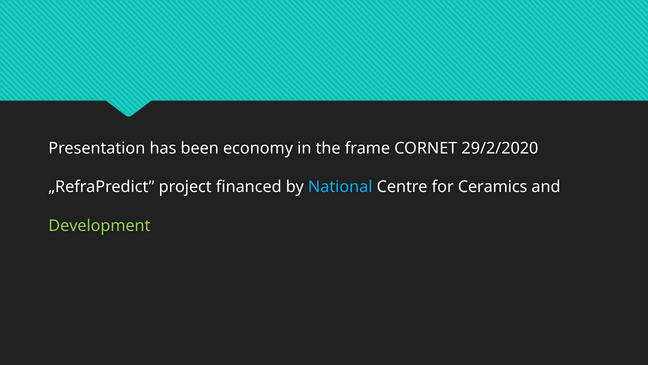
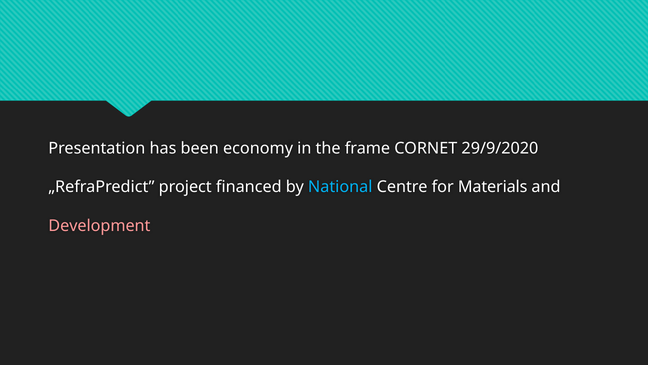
29/2/2020: 29/2/2020 -> 29/9/2020 (500, 148)
Ceramics: Ceramics -> Materials (493, 187)
Development colour: light green -> pink (99, 226)
